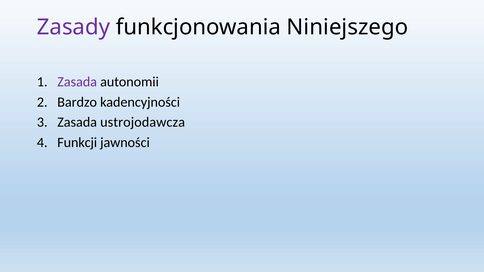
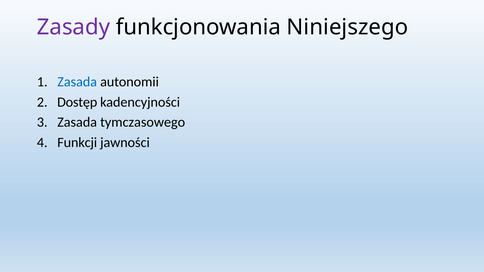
Zasada colour: purple -> blue (77, 82)
Bardzo: Bardzo -> Dostęp (77, 102)
ustrojodawcza: ustrojodawcza -> tymczasowego (143, 122)
